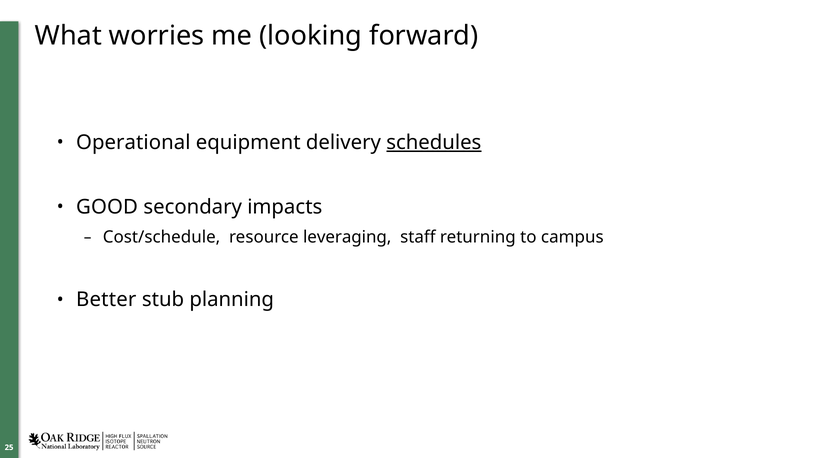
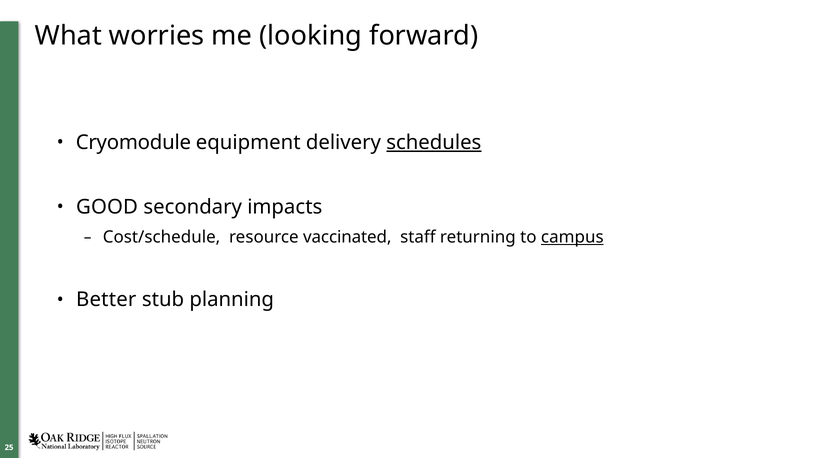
Operational: Operational -> Cryomodule (133, 142)
leveraging: leveraging -> vaccinated (347, 237)
campus underline: none -> present (572, 237)
